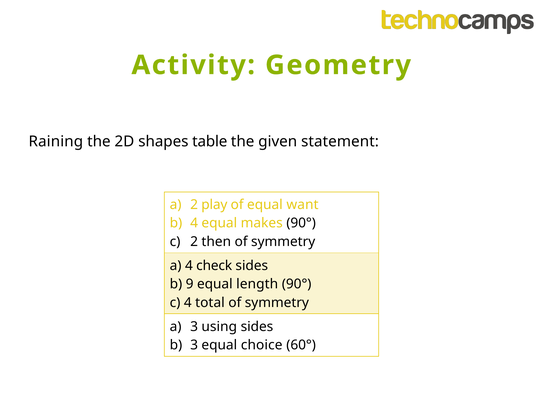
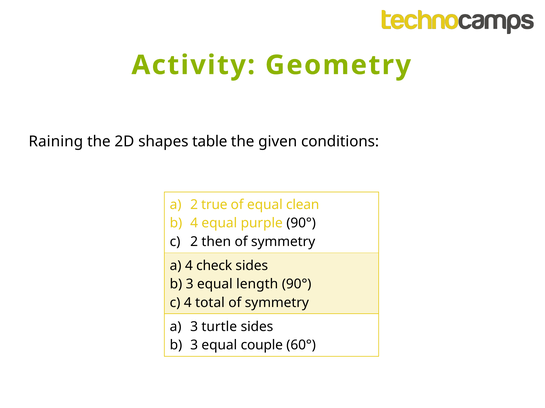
statement: statement -> conditions (340, 142)
play: play -> true (214, 205)
want: want -> clean (303, 205)
makes: makes -> purple (262, 224)
9: 9 -> 3 (190, 285)
using: using -> turtle (219, 327)
choice: choice -> couple (262, 346)
